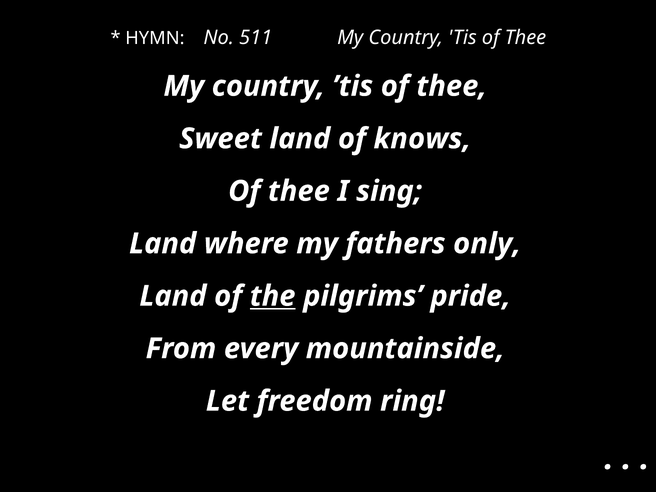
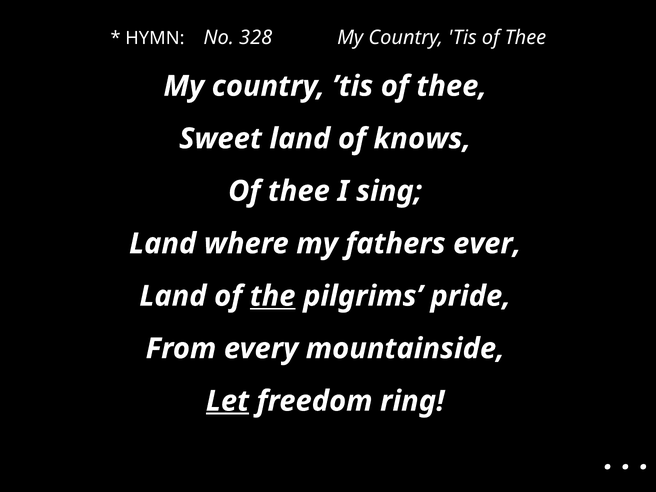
511: 511 -> 328 (256, 37)
only: only -> ever (487, 244)
Let underline: none -> present (227, 401)
